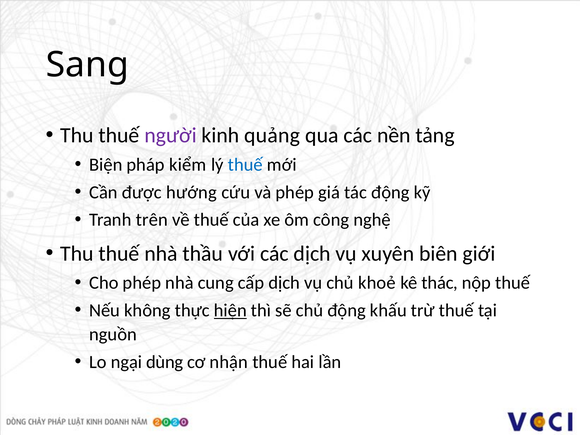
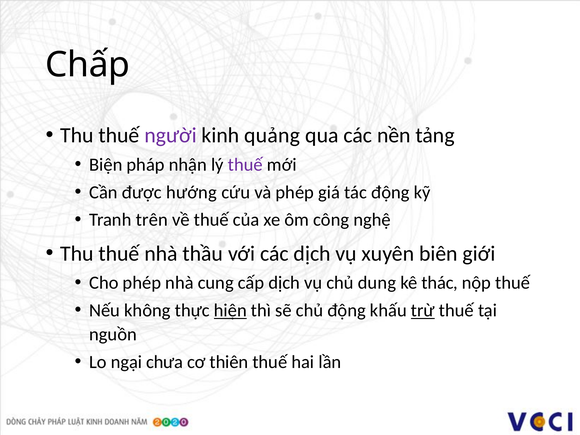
Sang: Sang -> Chấp (88, 65)
kiểm: kiểm -> nhận (188, 165)
thuế colour: blue -> purple (245, 165)
khoẻ: khoẻ -> dung (377, 283)
trừ underline: none -> present (423, 310)
dùng: dùng -> chưa (165, 362)
nhận: nhận -> thiên (229, 362)
